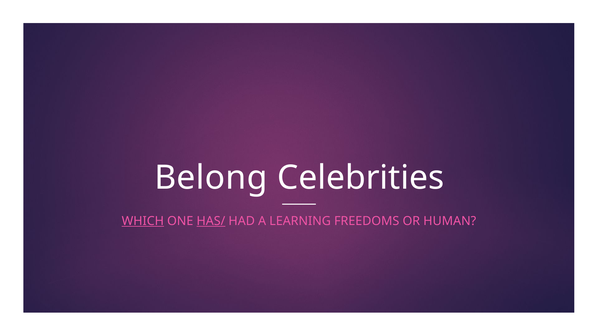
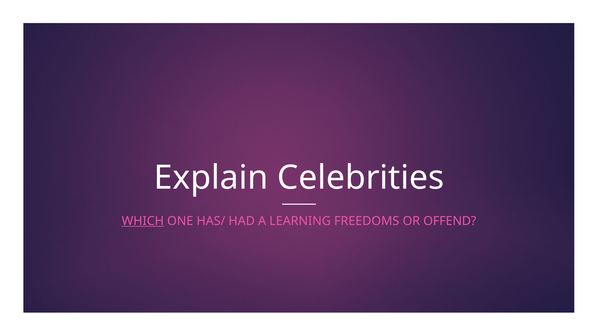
Belong: Belong -> Explain (211, 178)
HAS/ underline: present -> none (211, 221)
HUMAN: HUMAN -> OFFEND (450, 221)
